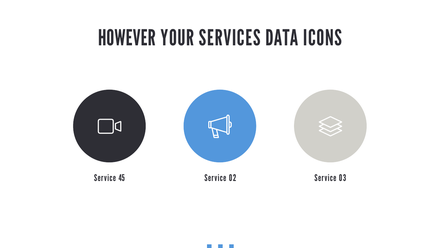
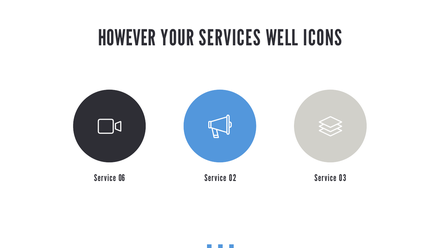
DATA: DATA -> WELL (282, 38)
45: 45 -> 06 (122, 178)
